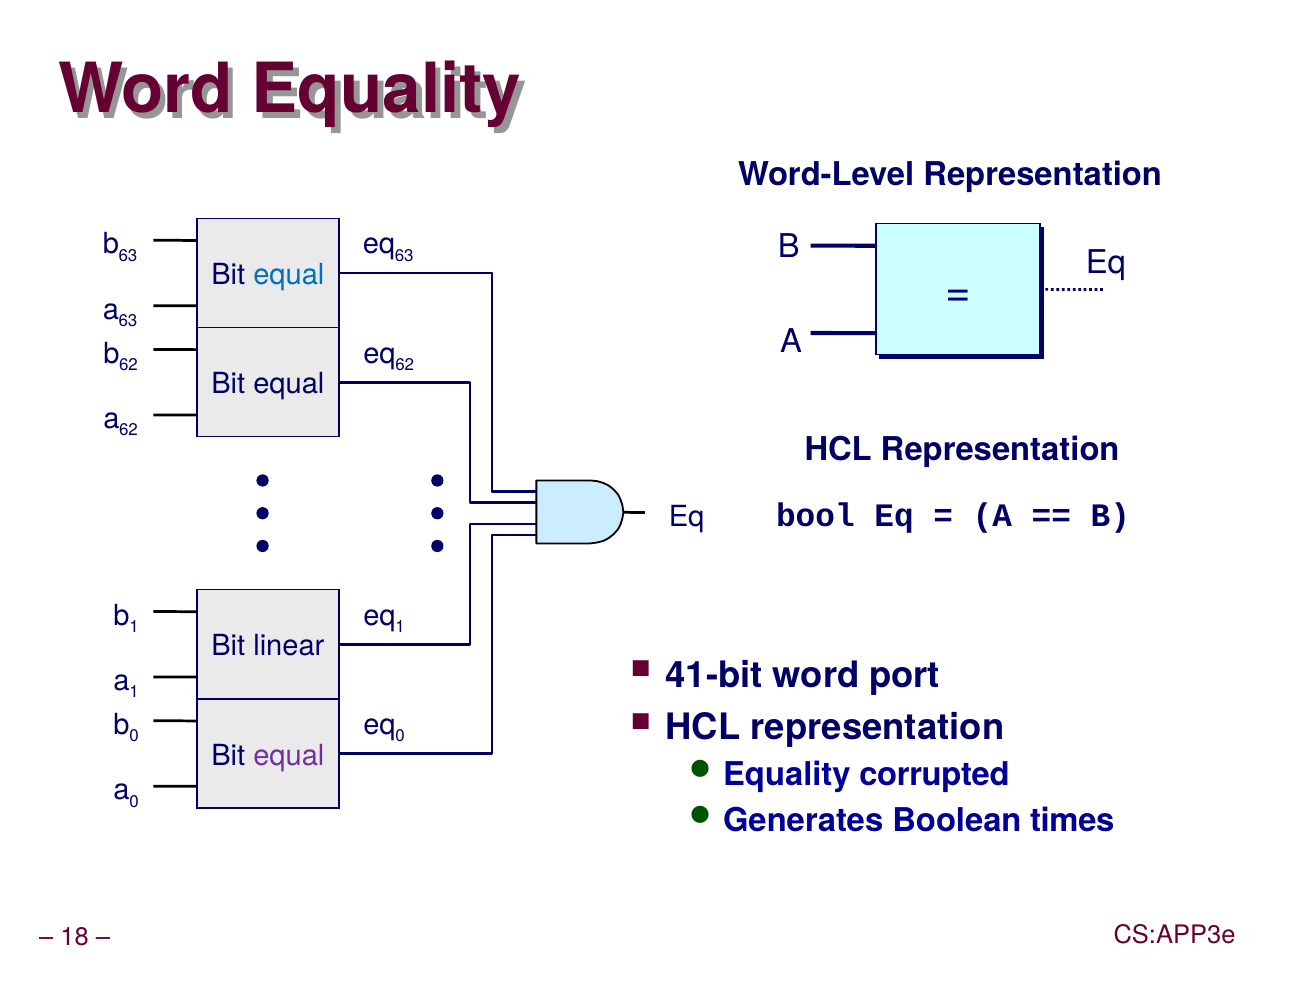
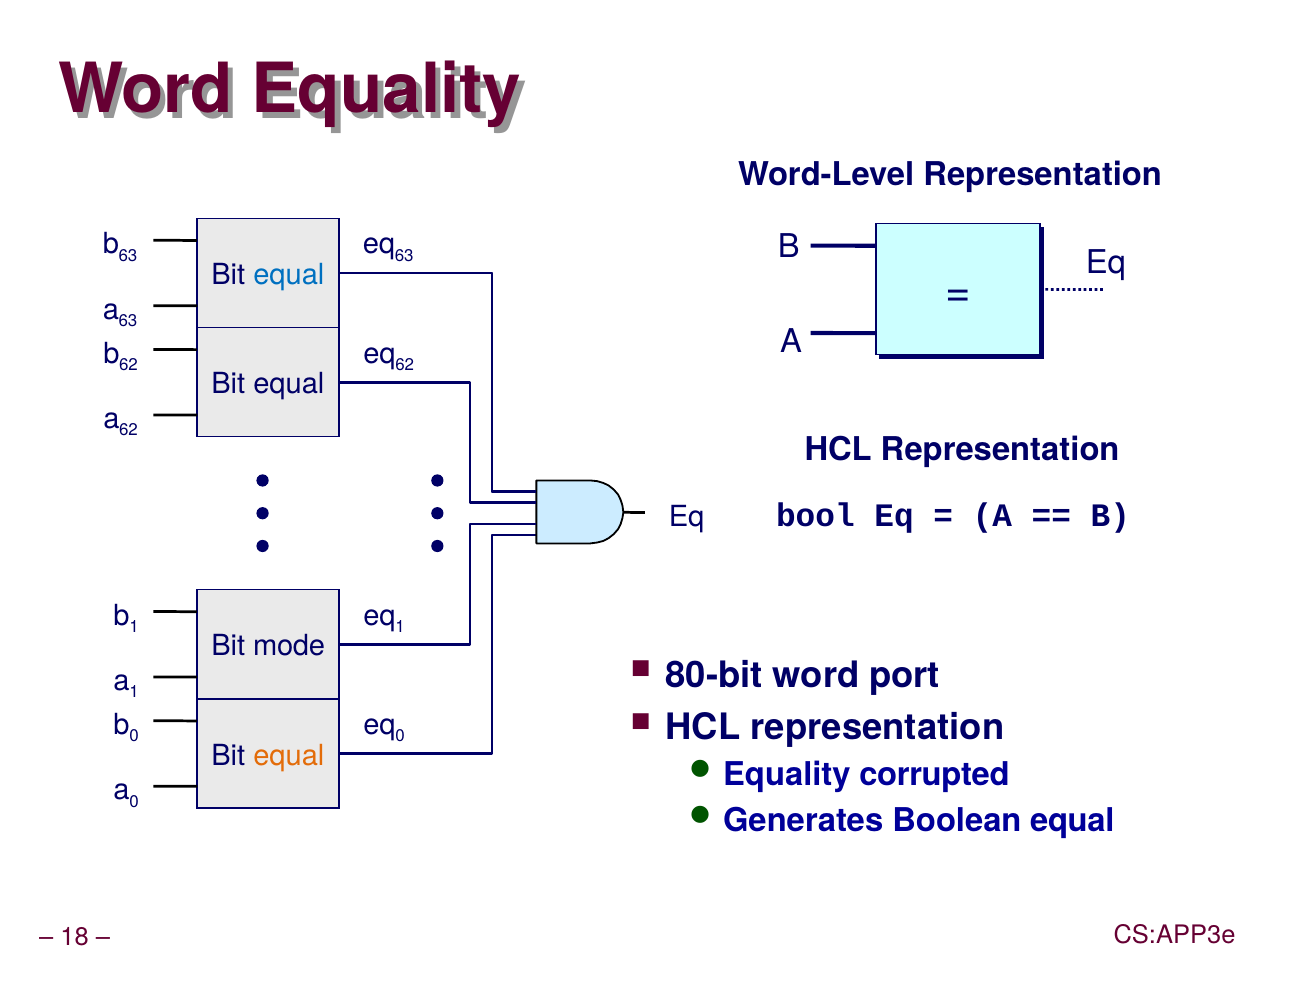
linear: linear -> mode (289, 647)
41-bit: 41-bit -> 80-bit (714, 675)
equal colour: purple -> orange (289, 756)
Boolean times: times -> equal (1072, 821)
